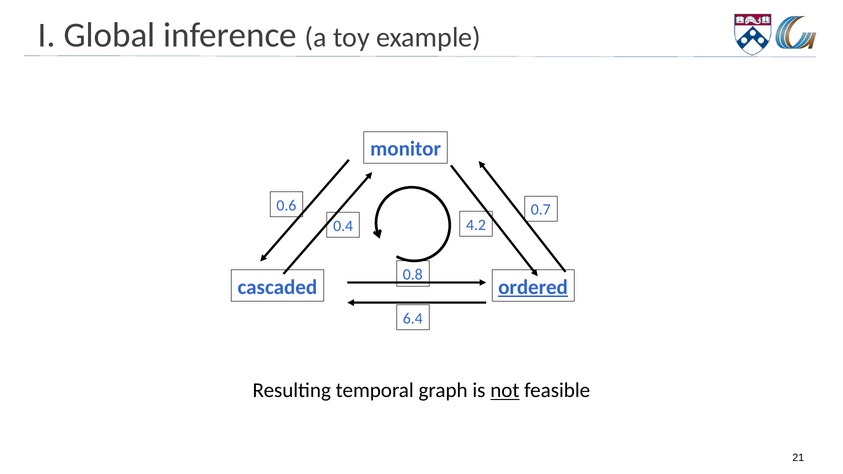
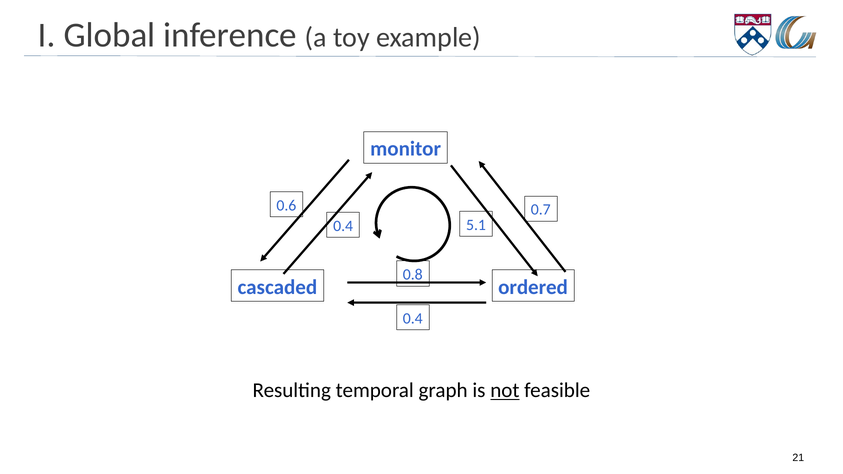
4.2: 4.2 -> 5.1 (476, 225)
ordered underline: present -> none (533, 287)
6.4: 6.4 -> 0.4 (413, 318)
